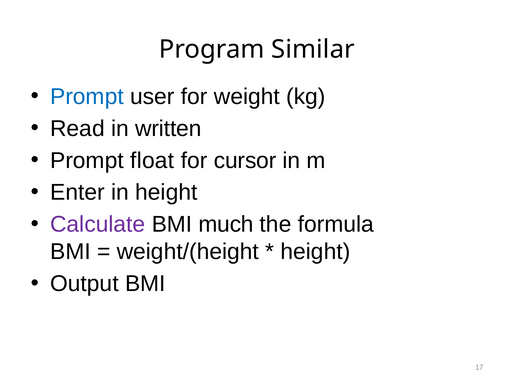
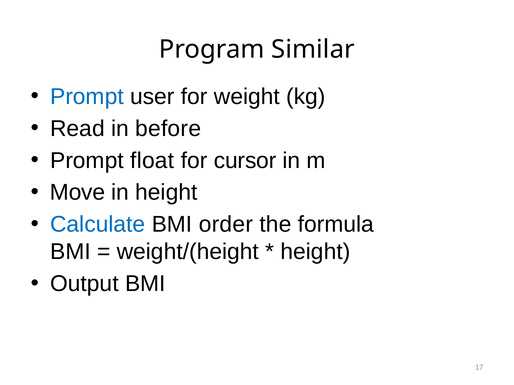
written: written -> before (168, 129)
Enter: Enter -> Move (78, 193)
Calculate colour: purple -> blue (98, 225)
much: much -> order (226, 225)
